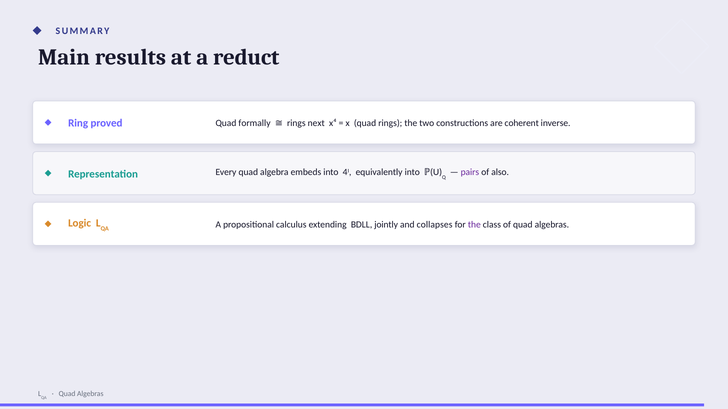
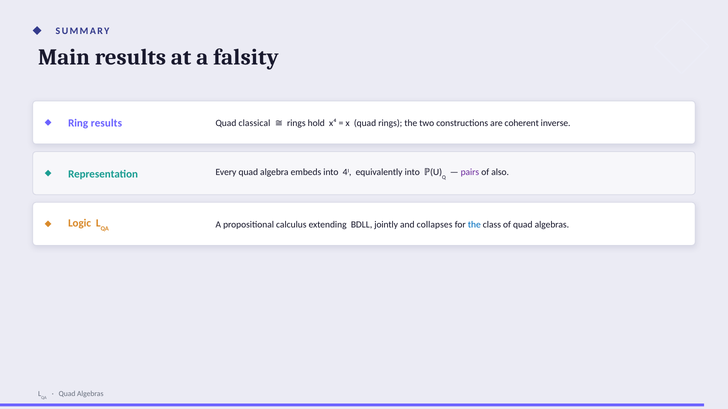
reduct: reduct -> falsity (246, 57)
Ring proved: proved -> results (106, 123)
formally: formally -> classical (254, 123)
next: next -> hold (316, 123)
the colour: purple -> blue (474, 225)
